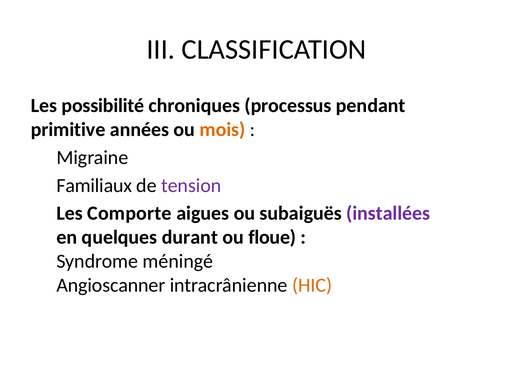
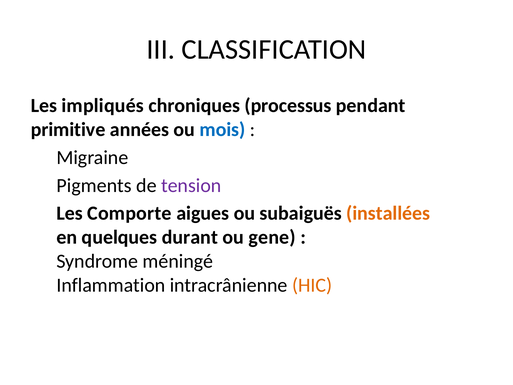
possibilité: possibilité -> impliqués (103, 106)
mois colour: orange -> blue (222, 130)
Familiaux: Familiaux -> Pigments (94, 185)
installées colour: purple -> orange (388, 213)
floue: floue -> gene (272, 237)
Angioscanner: Angioscanner -> Inflammation (111, 285)
